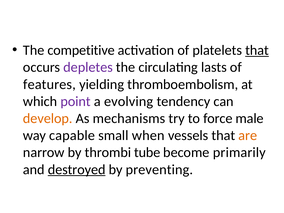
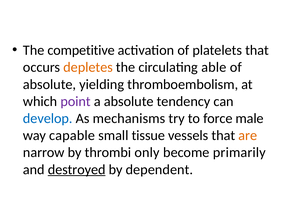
that underline: present -> none (257, 50)
depletes colour: purple -> orange (88, 67)
lasts: lasts -> able (214, 67)
features: features -> absolute (50, 84)
a evolving: evolving -> absolute (129, 101)
develop colour: orange -> blue (48, 118)
when: when -> tissue (148, 135)
tube: tube -> only (147, 152)
preventing: preventing -> dependent (159, 170)
